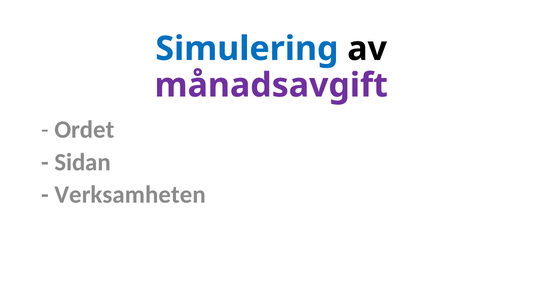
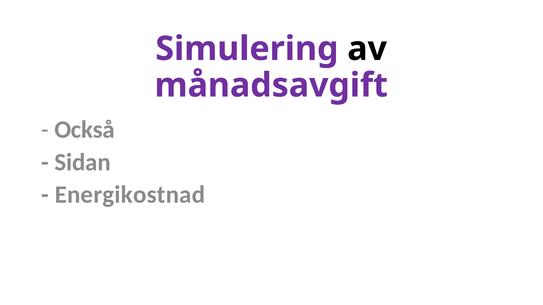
Simulering colour: blue -> purple (247, 49)
Ordet: Ordet -> Också (85, 130)
Verksamheten: Verksamheten -> Energikostnad (130, 195)
